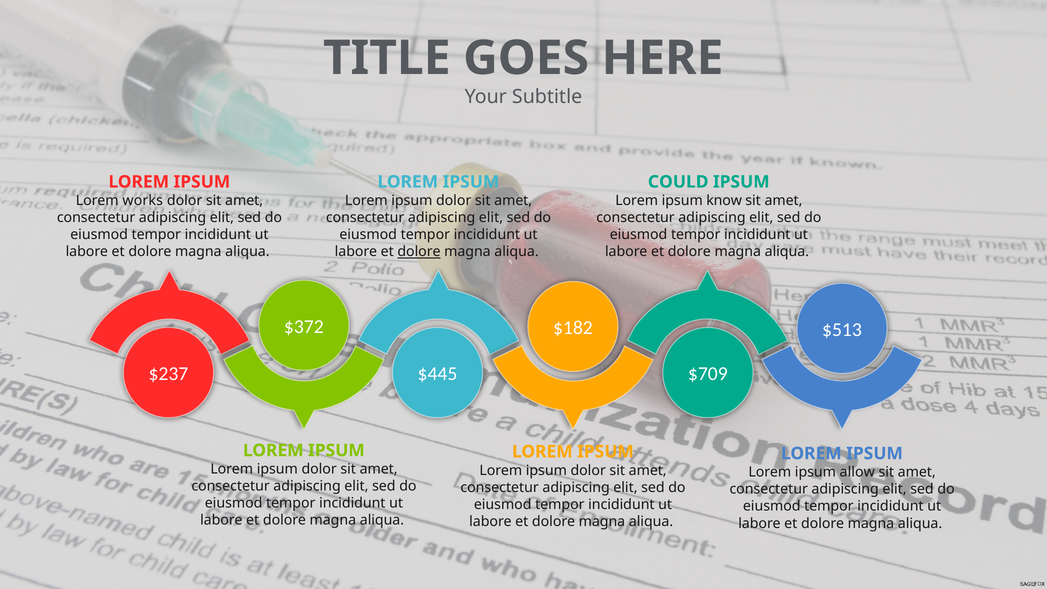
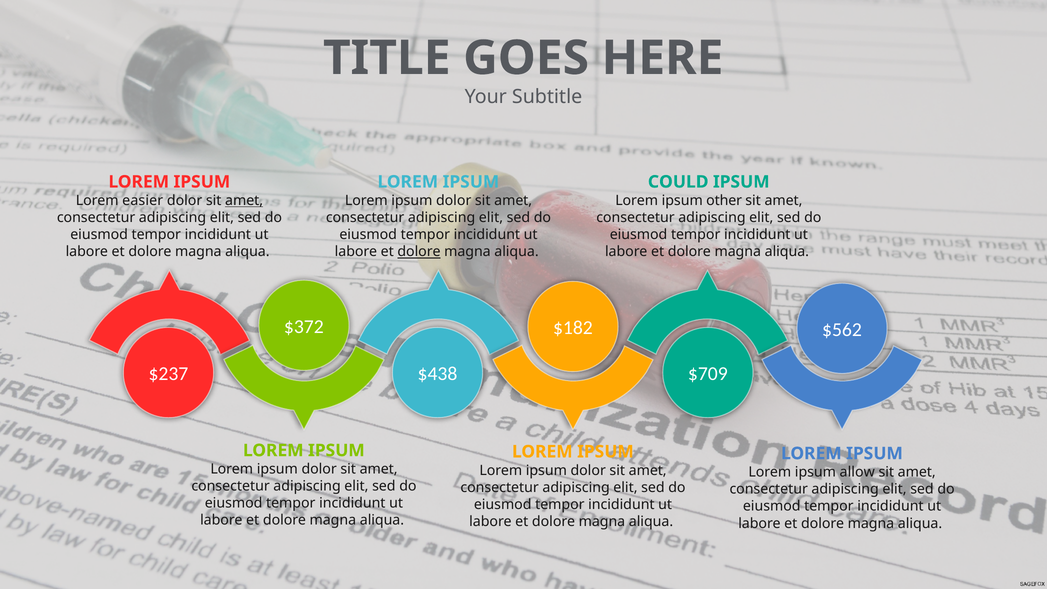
works: works -> easier (143, 201)
amet underline: none -> present (244, 201)
know: know -> other (724, 201)
$513: $513 -> $562 (842, 330)
$445: $445 -> $438 (437, 374)
